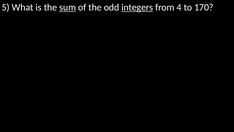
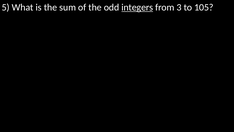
sum underline: present -> none (68, 7)
4: 4 -> 3 (179, 7)
170: 170 -> 105 (204, 7)
